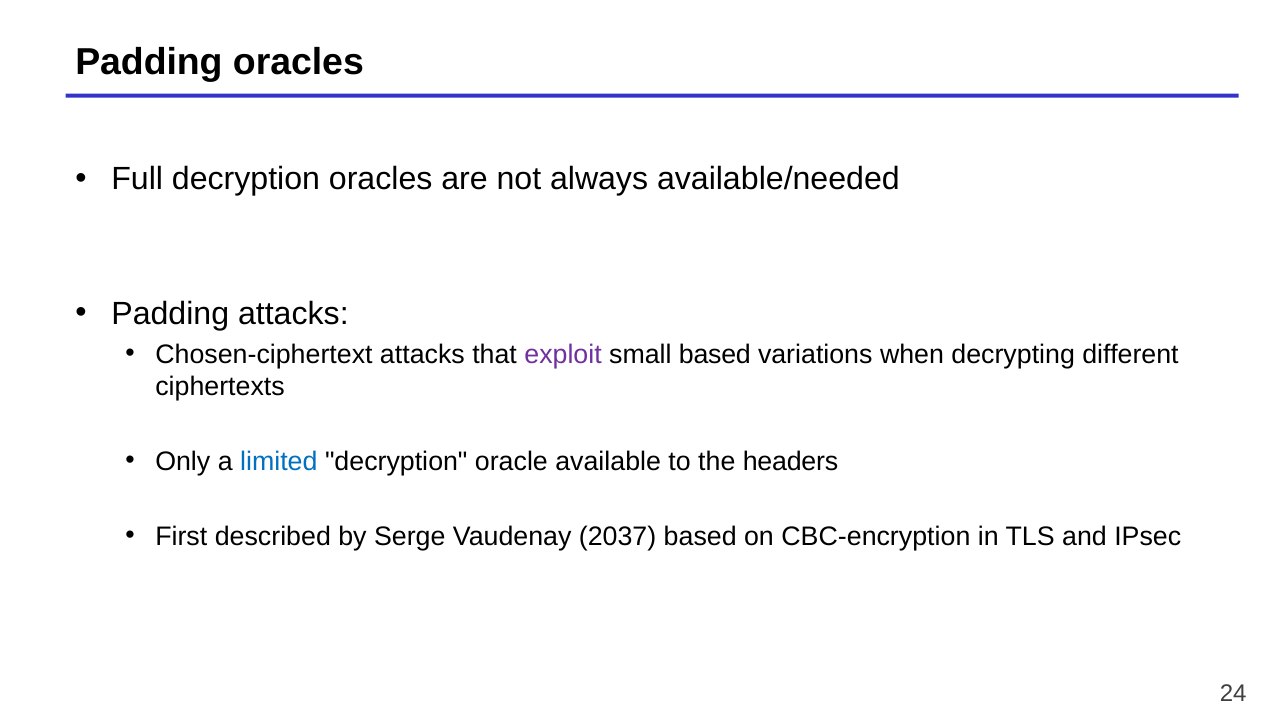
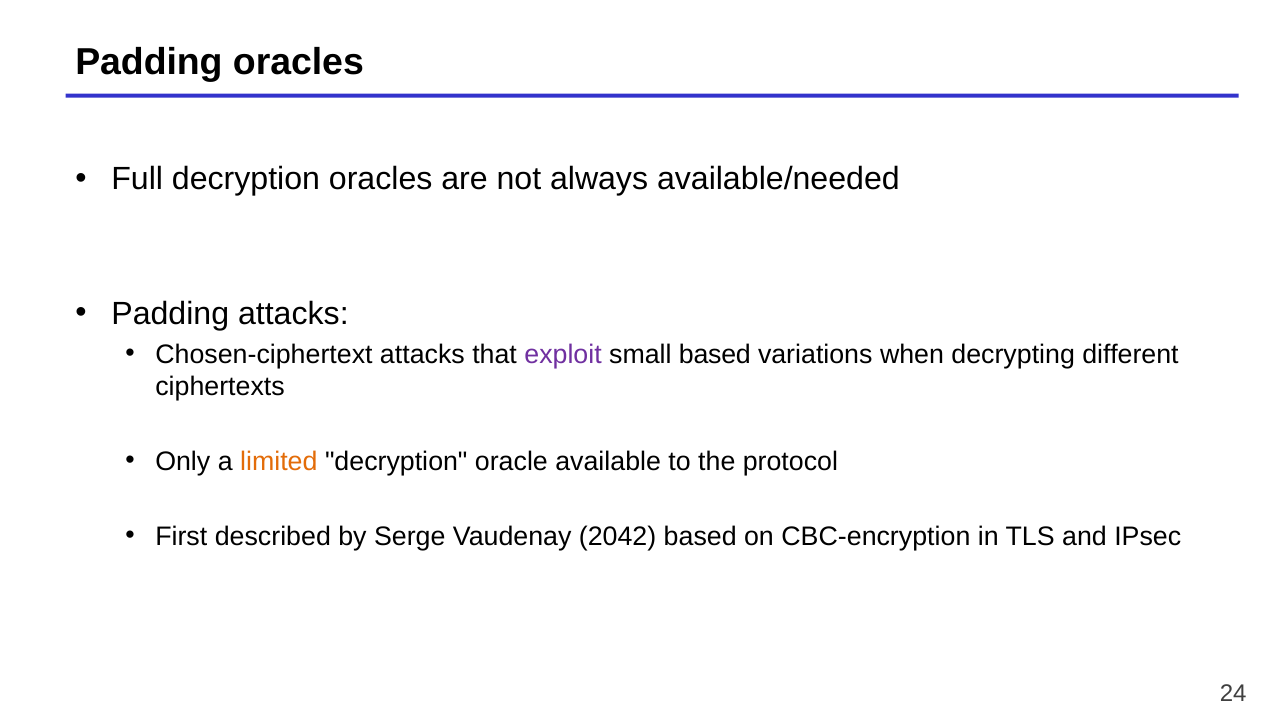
limited colour: blue -> orange (279, 462)
headers: headers -> protocol (790, 462)
2037: 2037 -> 2042 (618, 536)
